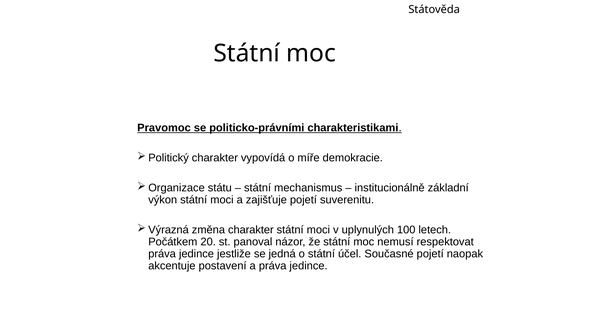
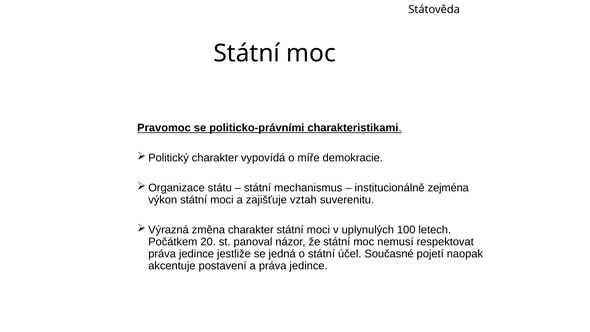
základní: základní -> zejména (448, 188)
zajišťuje pojetí: pojetí -> vztah (303, 200)
